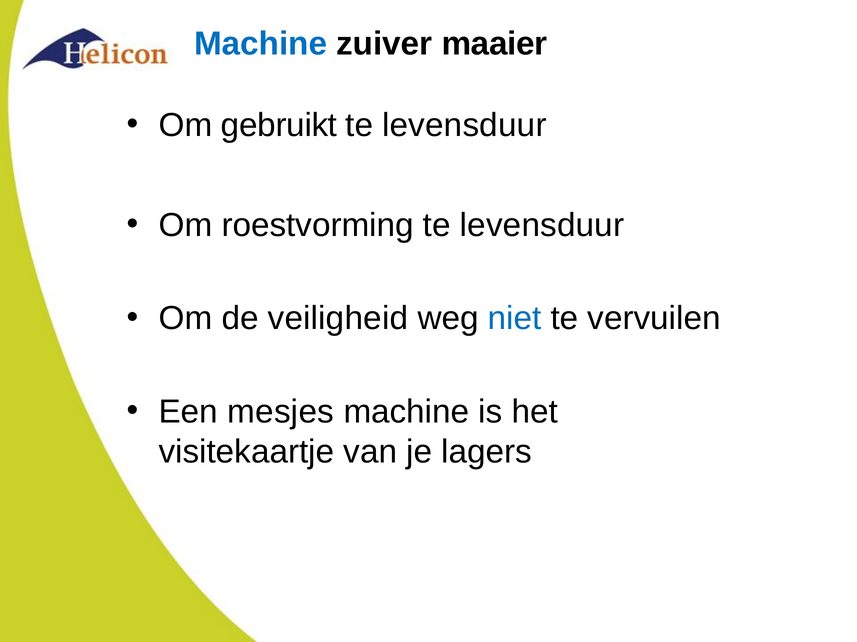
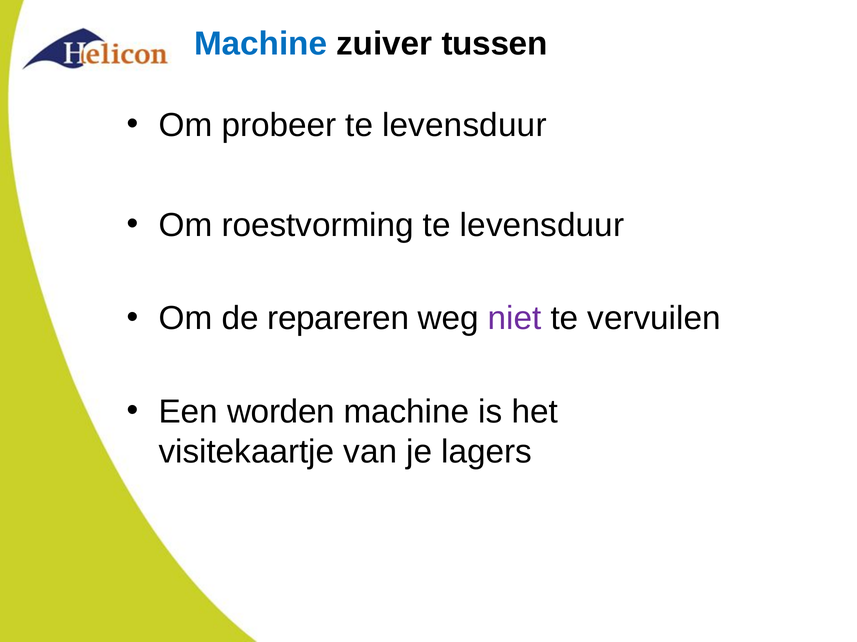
maaier: maaier -> tussen (495, 44)
gebruikt: gebruikt -> probeer (279, 125)
veiligheid: veiligheid -> repareren (338, 319)
niet colour: blue -> purple (515, 319)
mesjes: mesjes -> worden (281, 412)
